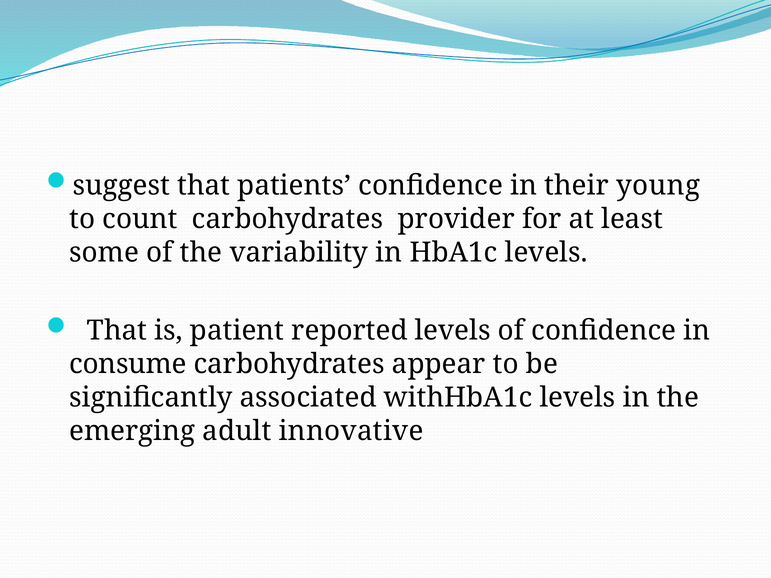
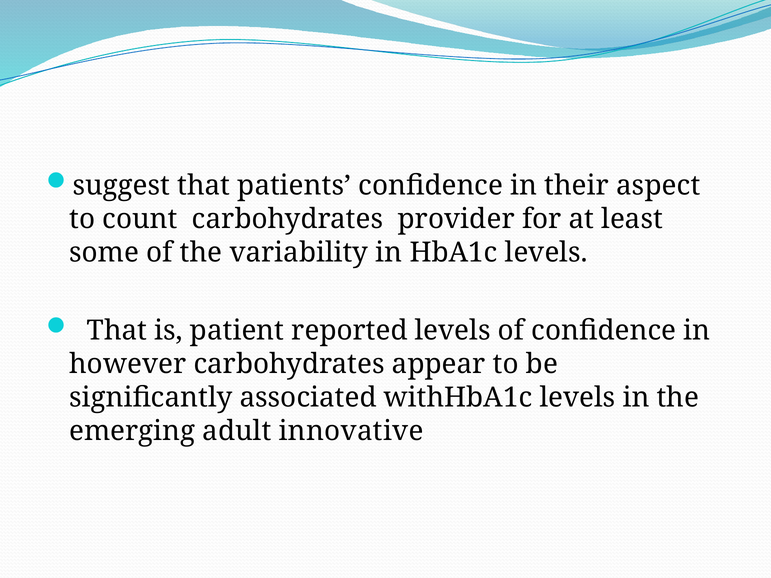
young: young -> aspect (658, 186)
consume: consume -> however (128, 364)
